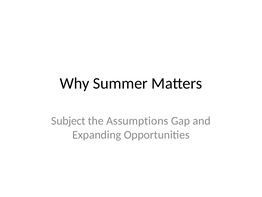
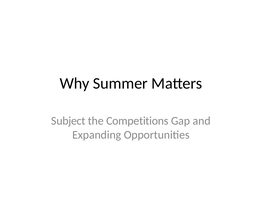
Assumptions: Assumptions -> Competitions (137, 120)
